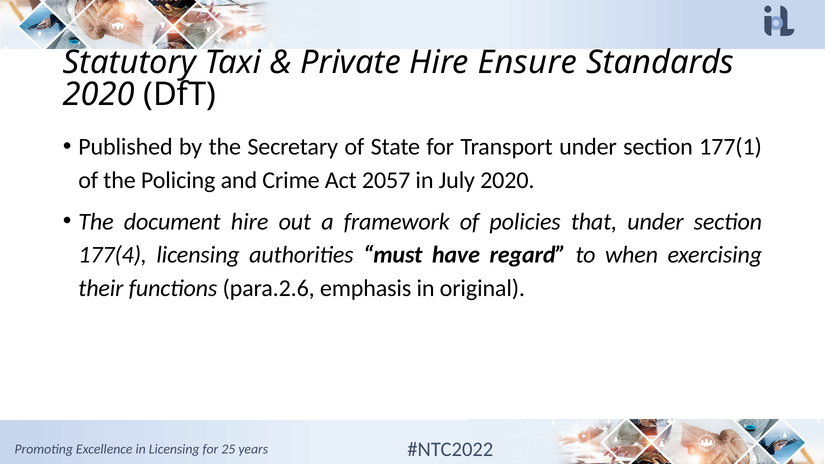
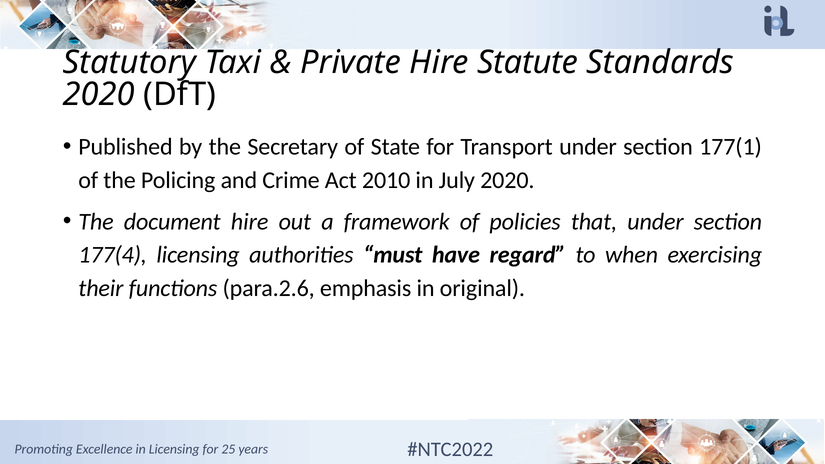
Ensure: Ensure -> Statute (528, 62)
2057: 2057 -> 2010 (386, 180)
